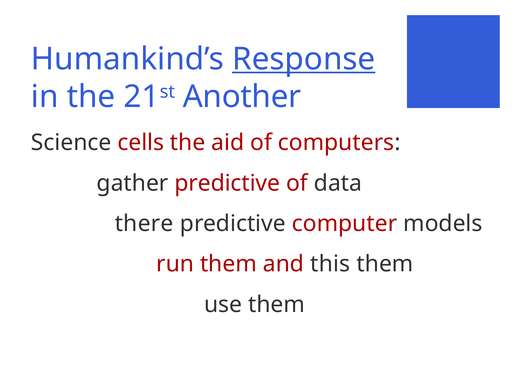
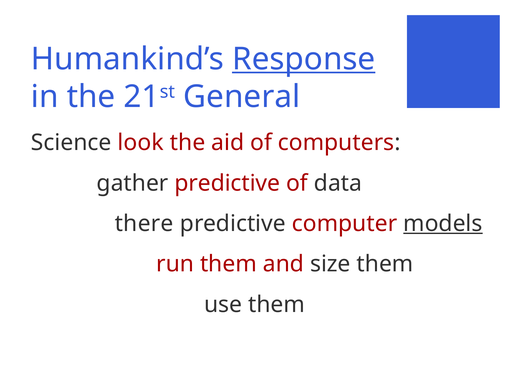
Another: Another -> General (242, 97)
cells: cells -> look (141, 143)
models underline: none -> present (443, 224)
this: this -> size (330, 264)
